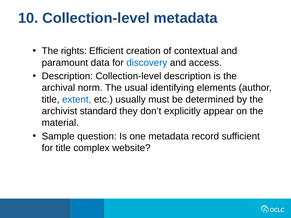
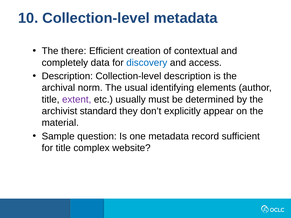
rights: rights -> there (74, 51)
paramount: paramount -> completely (65, 63)
extent colour: blue -> purple (77, 100)
